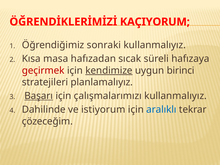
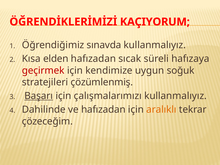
sonraki: sonraki -> sınavda (104, 45)
masa: masa -> elden (56, 59)
kendimize underline: present -> none (109, 70)
birinci: birinci -> soğuk (181, 70)
planlamalıyız: planlamalıyız -> çözümlenmiş (102, 82)
ve istiyorum: istiyorum -> hafızadan (103, 110)
aralıklı colour: blue -> orange (161, 110)
